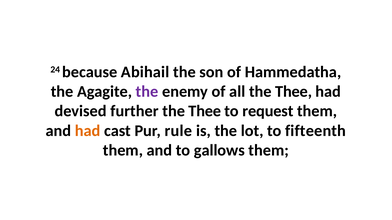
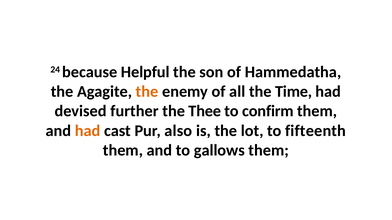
Abihail: Abihail -> Helpful (145, 72)
the colour: purple -> orange (147, 92)
all the Thee: Thee -> Time (294, 92)
request: request -> confirm (268, 111)
rule: rule -> also (178, 131)
